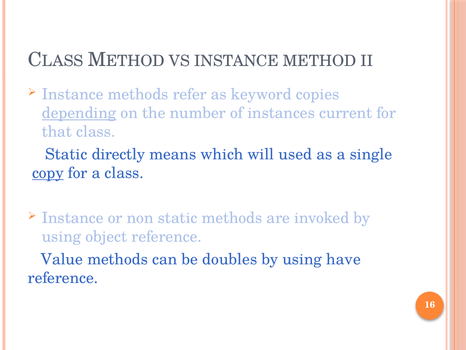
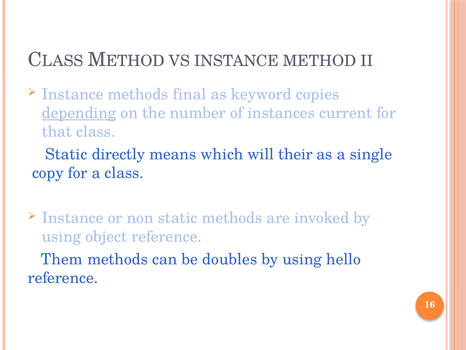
refer: refer -> final (190, 94)
used: used -> their (296, 154)
copy underline: present -> none (48, 173)
Value: Value -> Them (62, 259)
have: have -> hello (344, 259)
